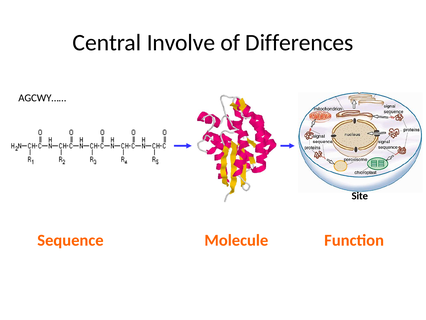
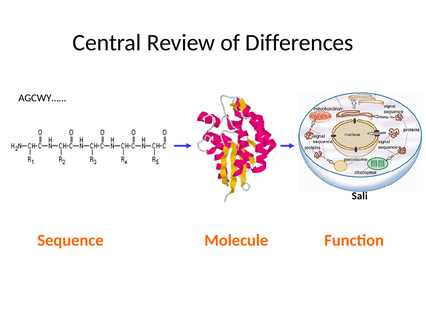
Involve: Involve -> Review (181, 42)
Site: Site -> Sali (360, 196)
